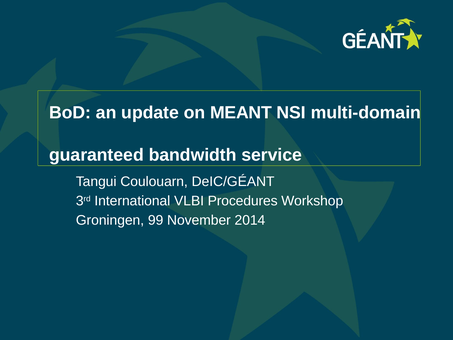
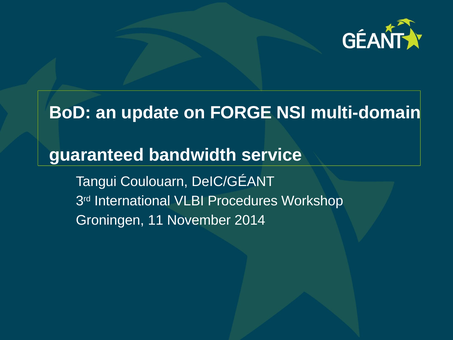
MEANT: MEANT -> FORGE (241, 113)
99: 99 -> 11 (156, 220)
